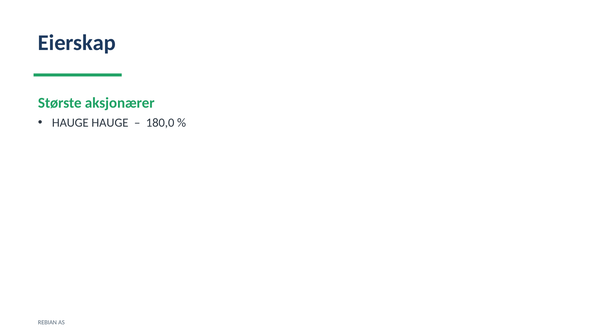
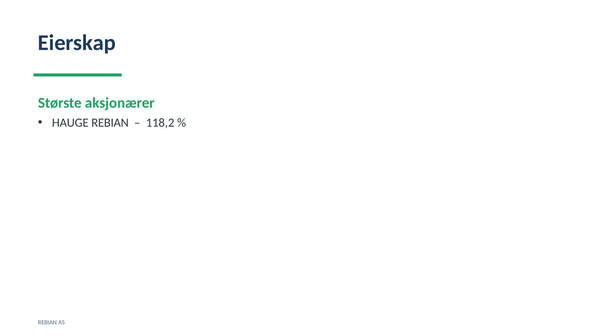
HAUGE HAUGE: HAUGE -> REBIAN (110, 123)
180,0: 180,0 -> 118,2 (160, 123)
